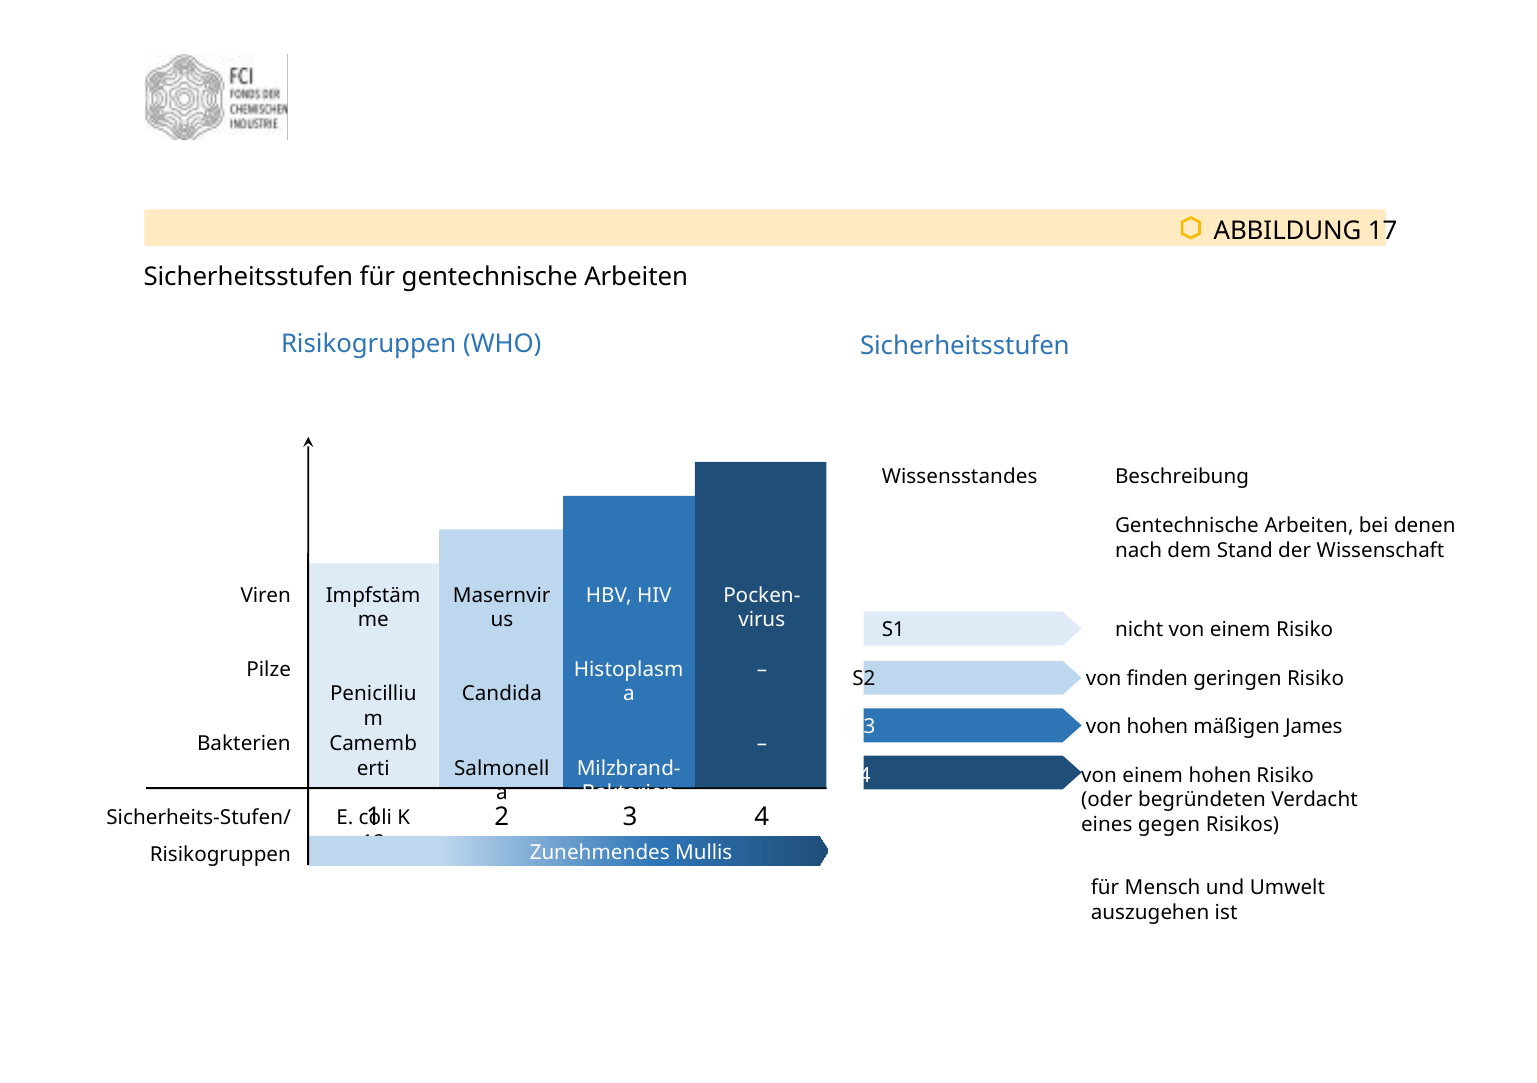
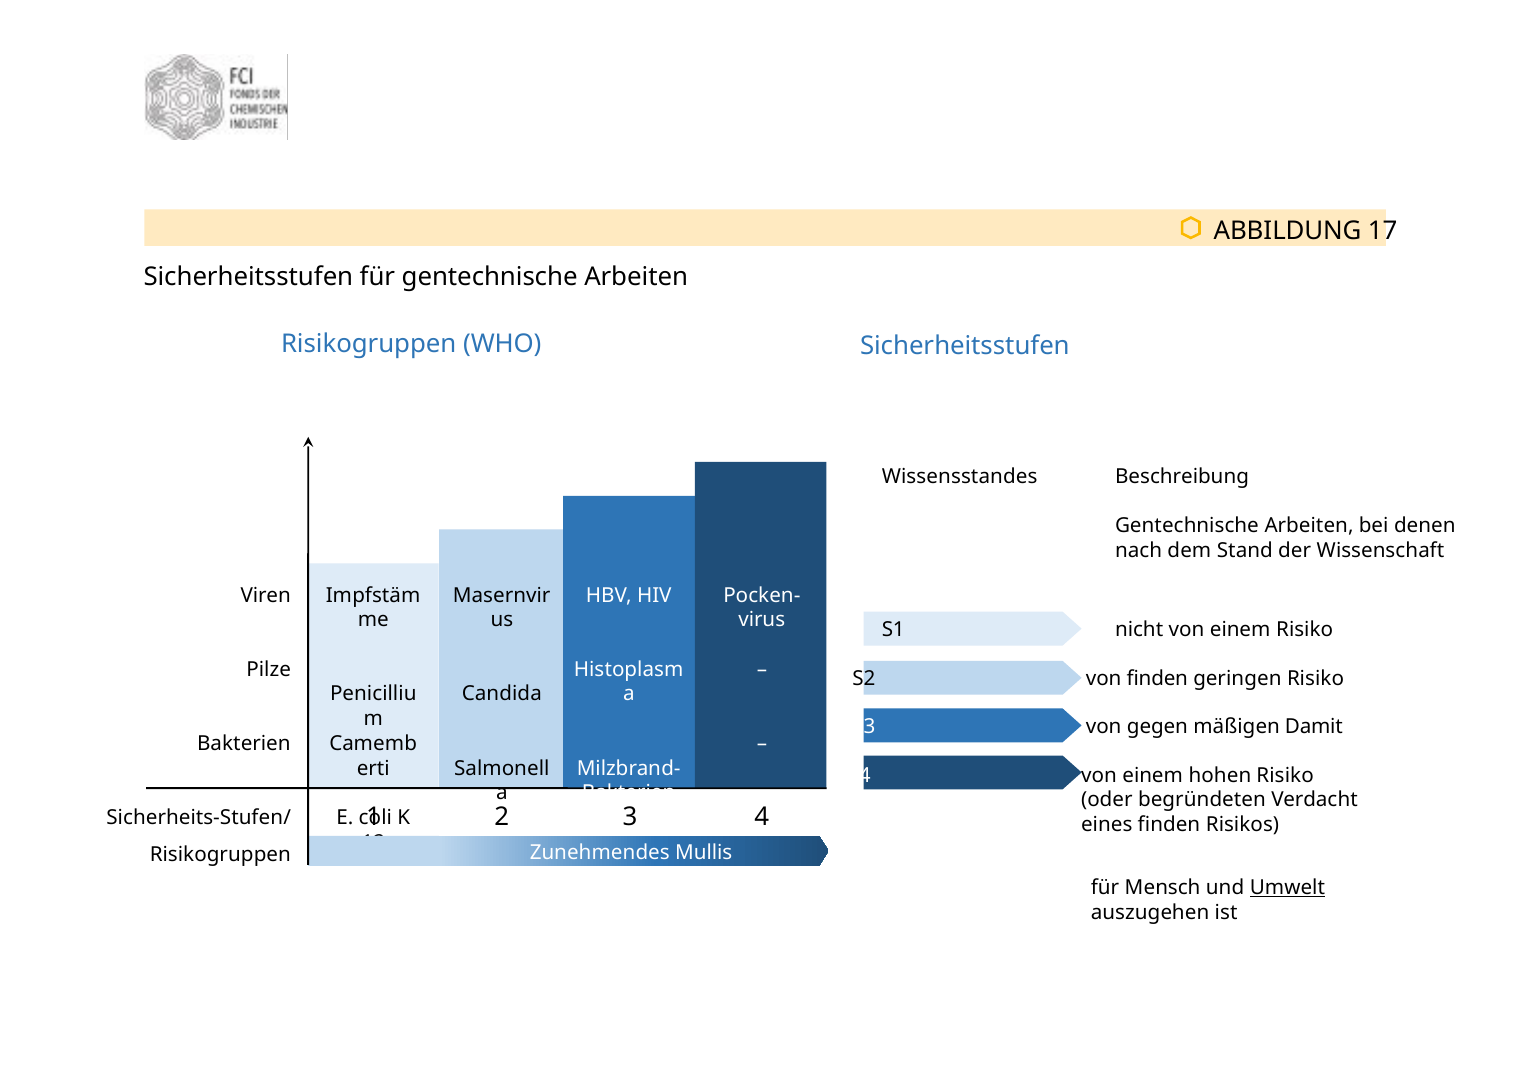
von hohen: hohen -> gegen (1157, 727)
James: James -> Damit (1314, 727)
eines gegen: gegen -> finden (1169, 825)
Umwelt underline: none -> present (1287, 888)
